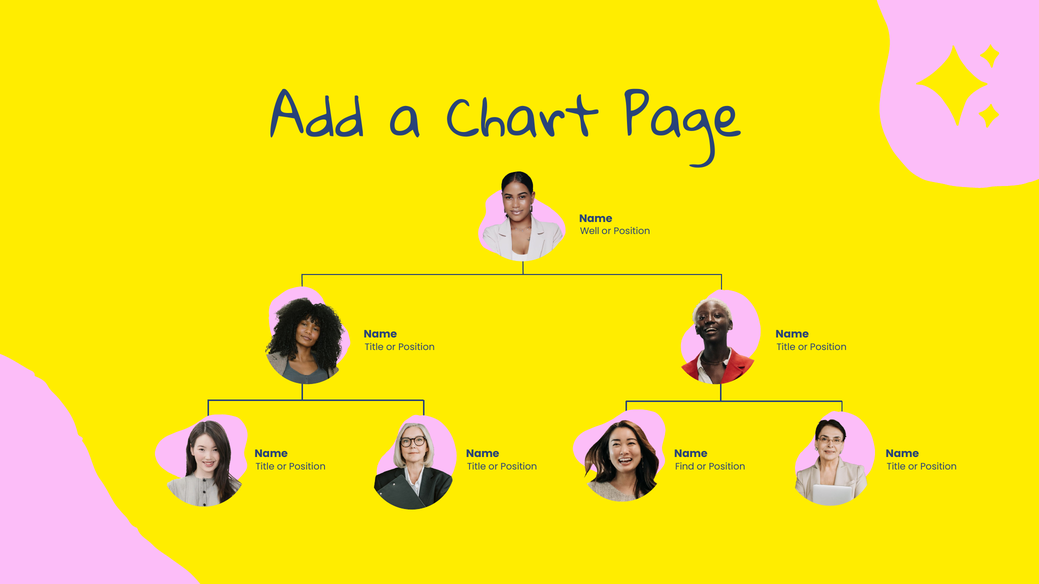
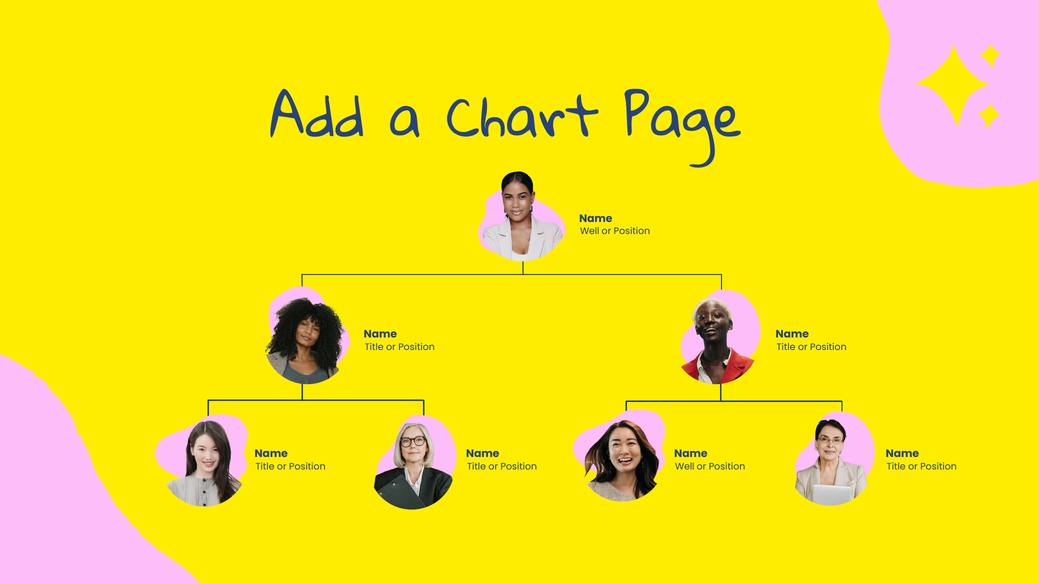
Find: Find -> Well (685, 467)
